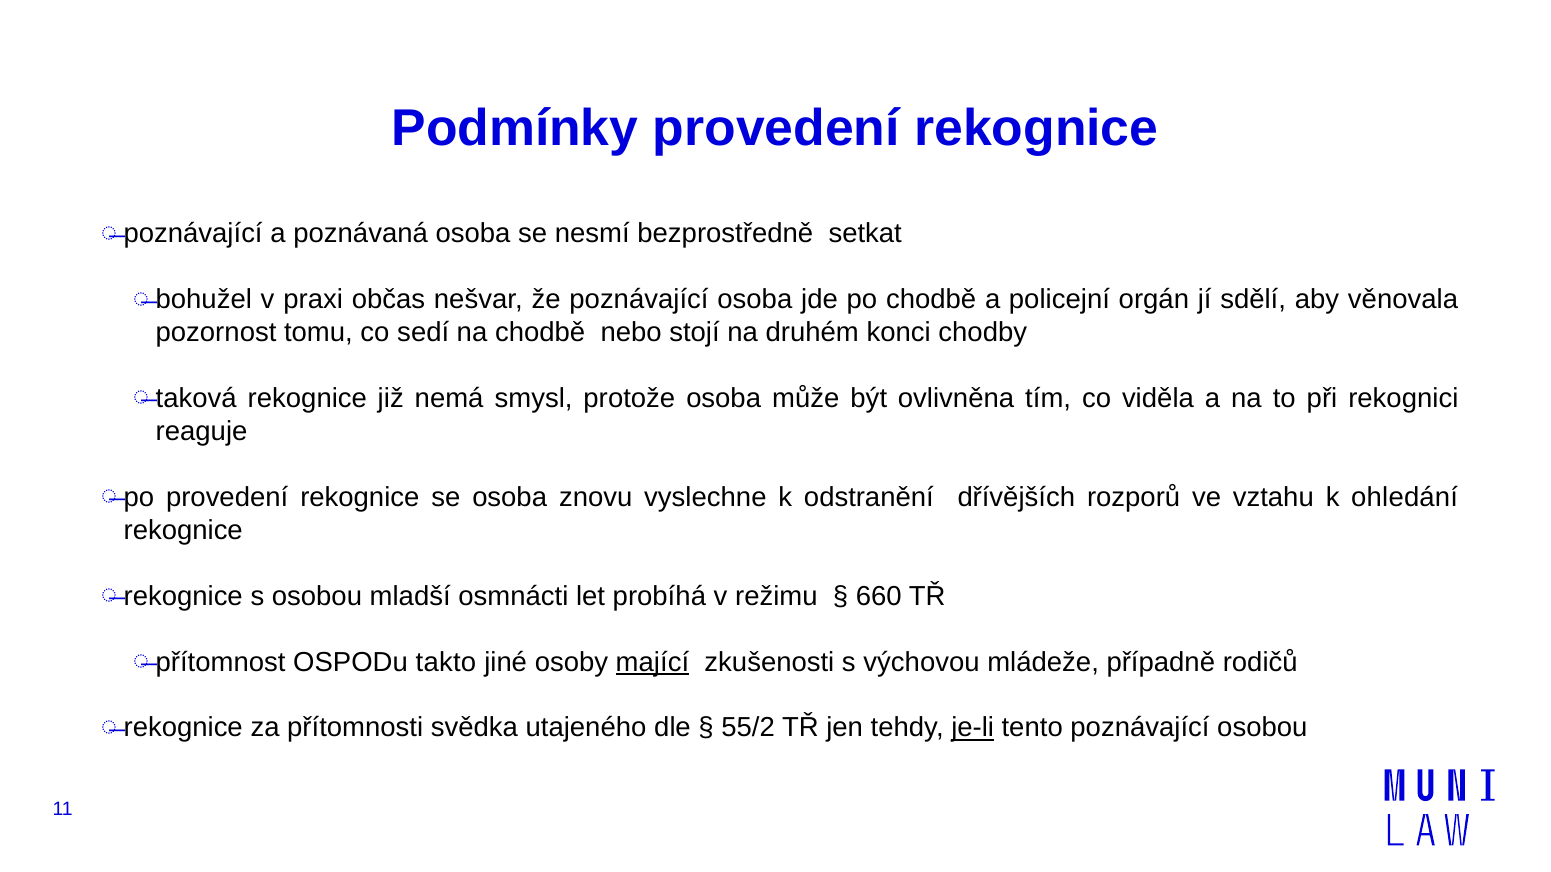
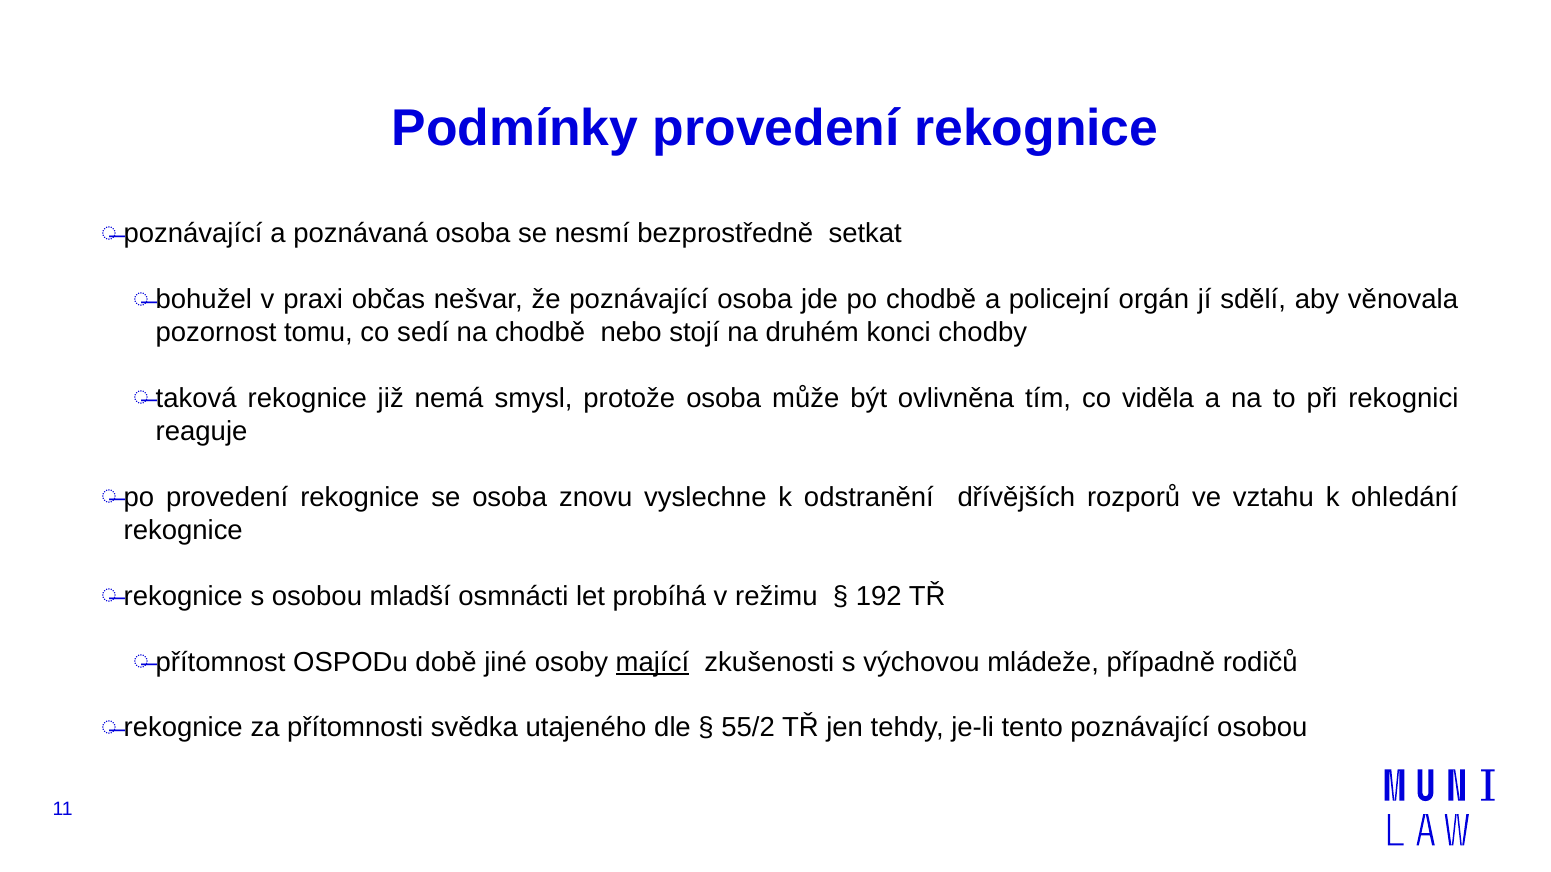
660: 660 -> 192 (879, 596)
takto: takto -> době (446, 662)
je-li underline: present -> none (973, 728)
